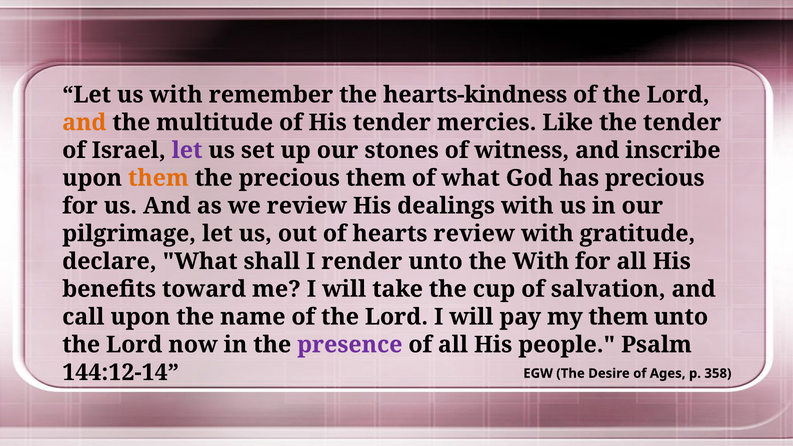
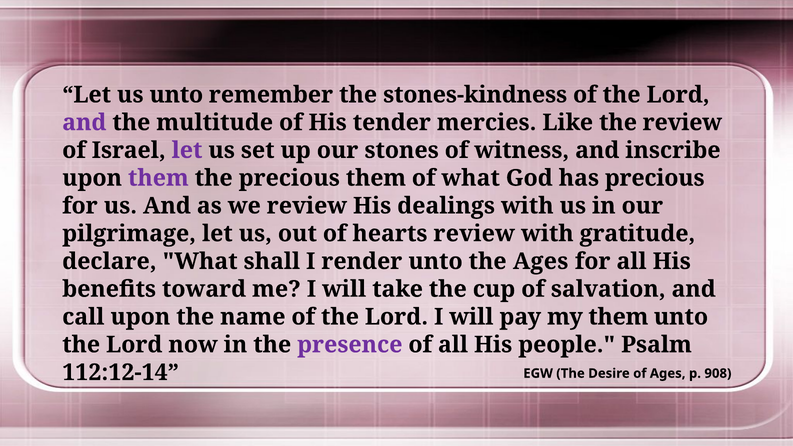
us with: with -> unto (176, 95)
hearts-kindness: hearts-kindness -> stones-kindness (475, 95)
and colour: orange -> purple (84, 123)
the tender: tender -> review (682, 123)
them colour: orange -> purple (158, 178)
the With: With -> Ages (541, 261)
144:12-14: 144:12-14 -> 112:12-14 (121, 372)
358: 358 -> 908 (718, 373)
